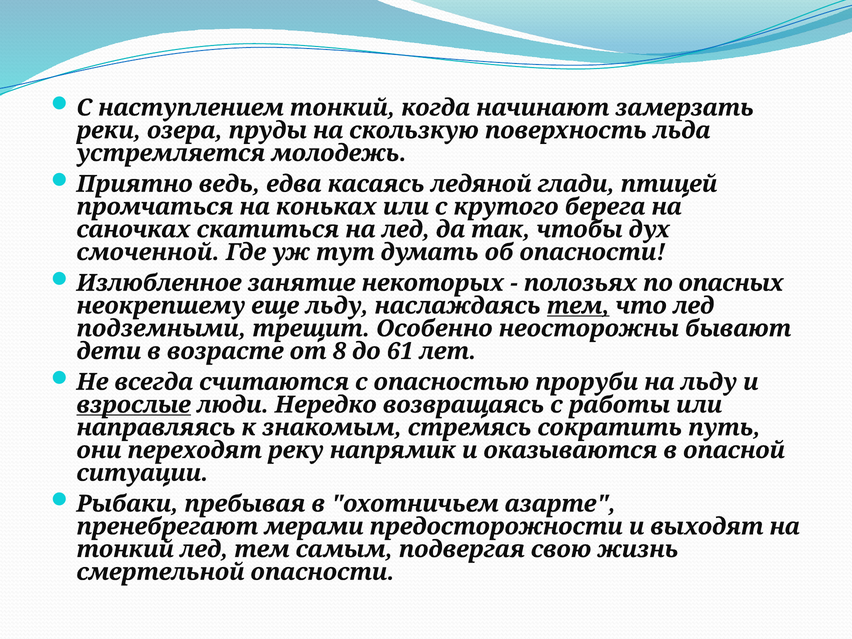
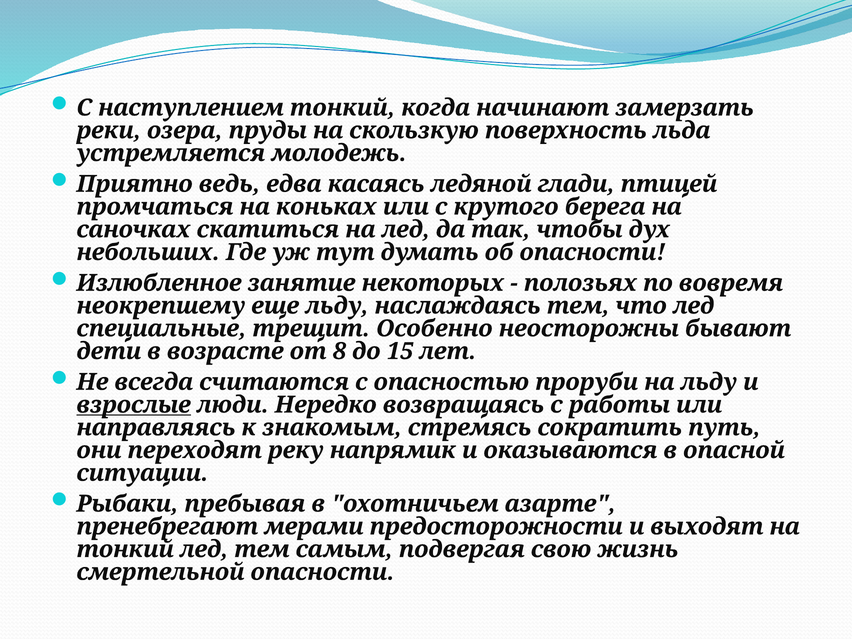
смоченной: смоченной -> небольших (148, 252)
опасных: опасных -> вовремя (731, 283)
тем underline: present -> none (578, 306)
подземными: подземными -> специальные (161, 329)
61: 61 -> 15 (400, 351)
